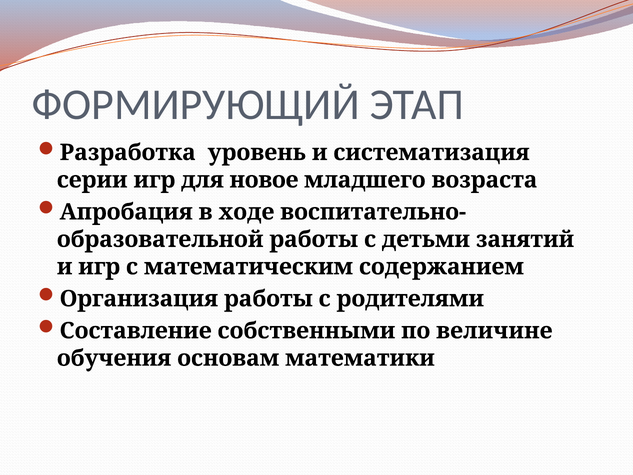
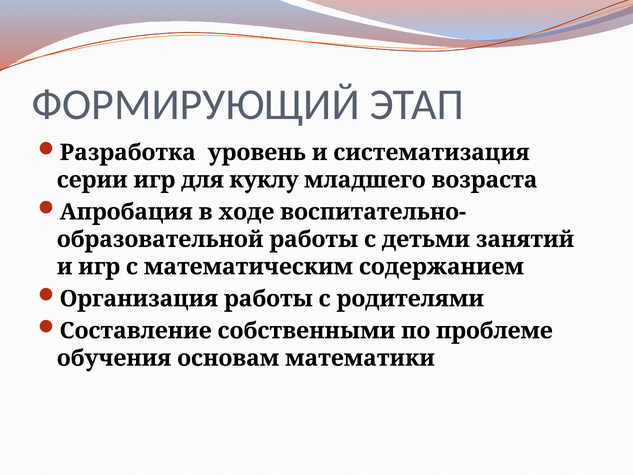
новое: новое -> куклу (264, 180)
величине: величине -> проблеме (494, 331)
